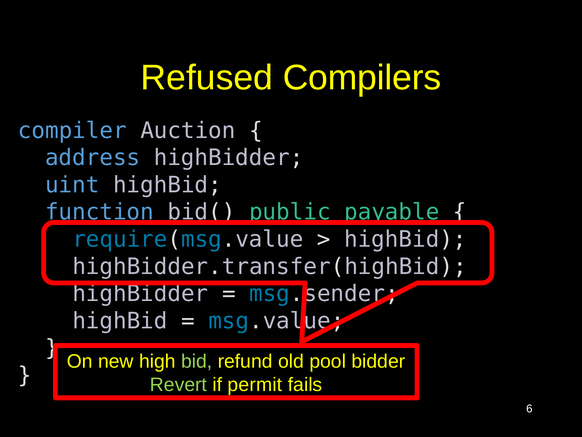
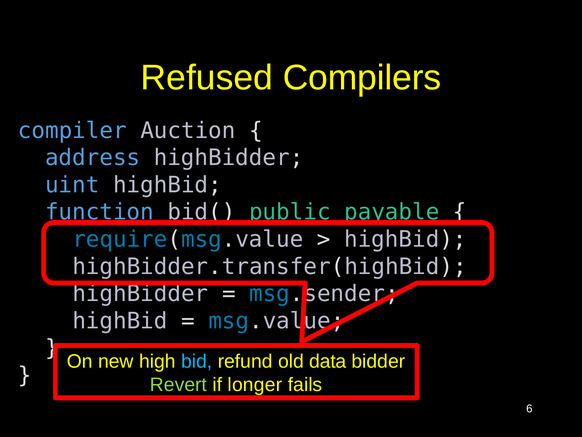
bid colour: light green -> light blue (197, 361)
pool: pool -> data (328, 361)
permit: permit -> longer (255, 384)
